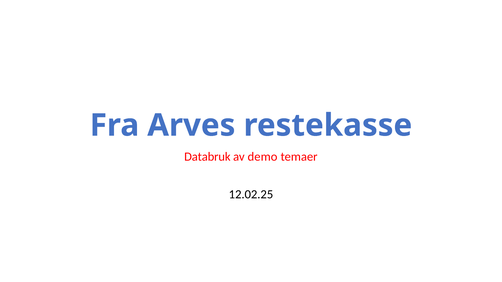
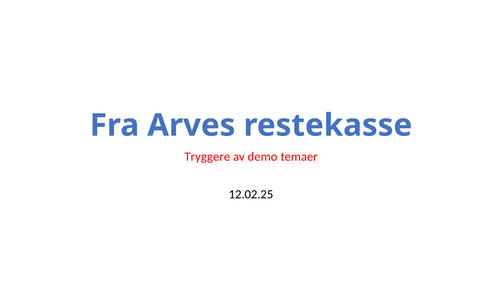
Databruk: Databruk -> Tryggere (207, 157)
